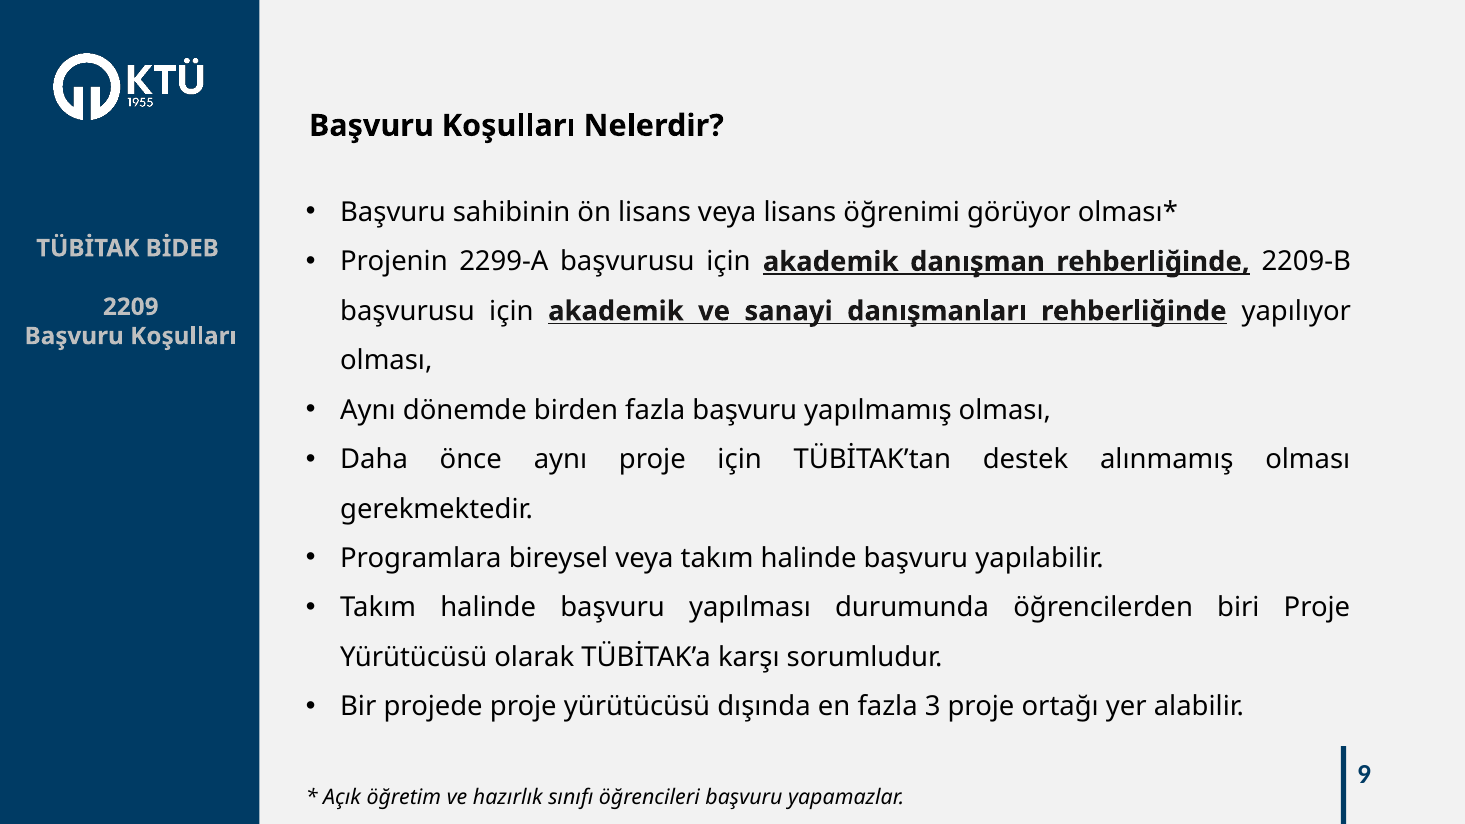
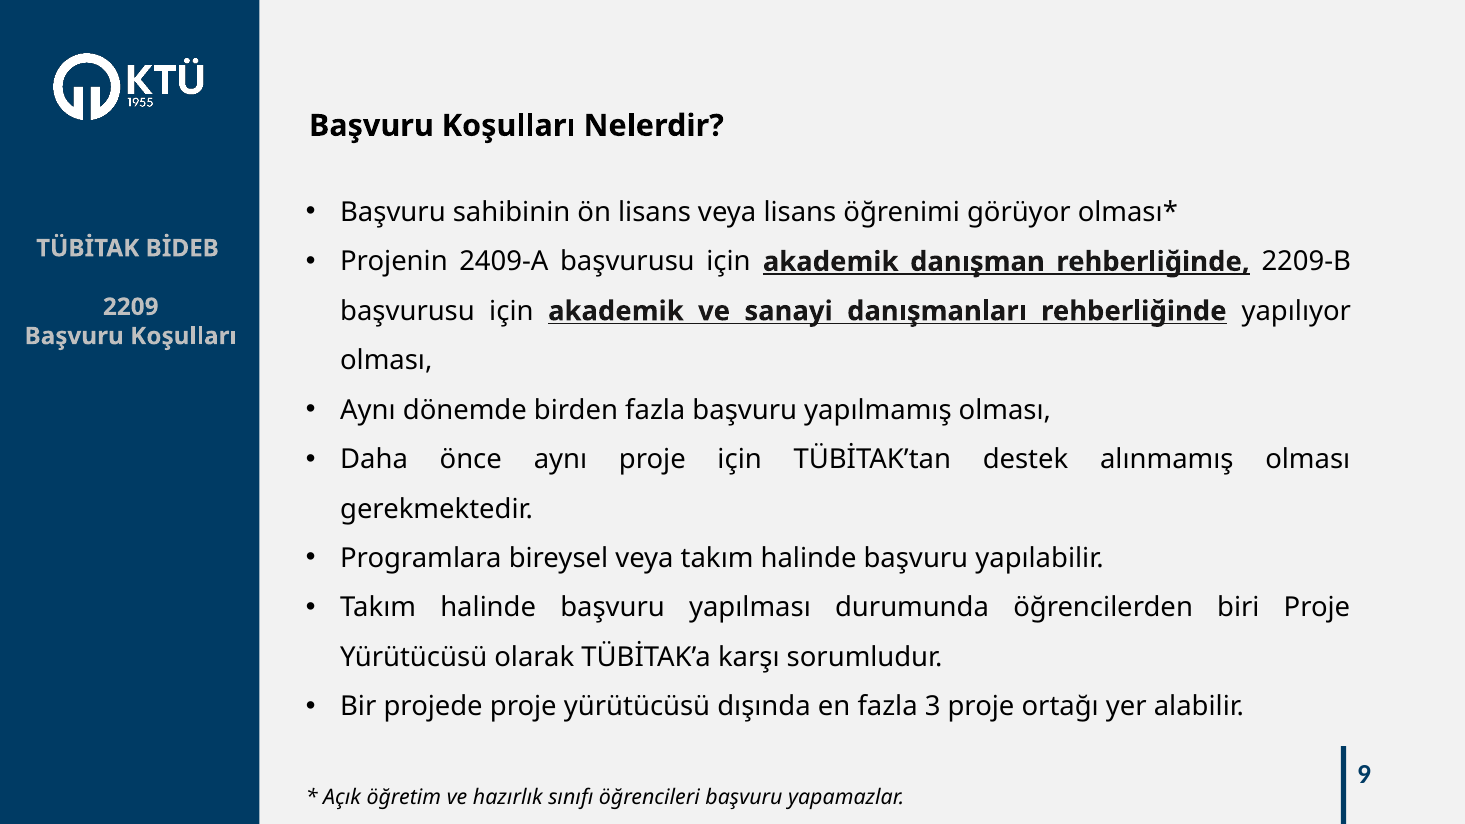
2299-A: 2299-A -> 2409-A (504, 262)
